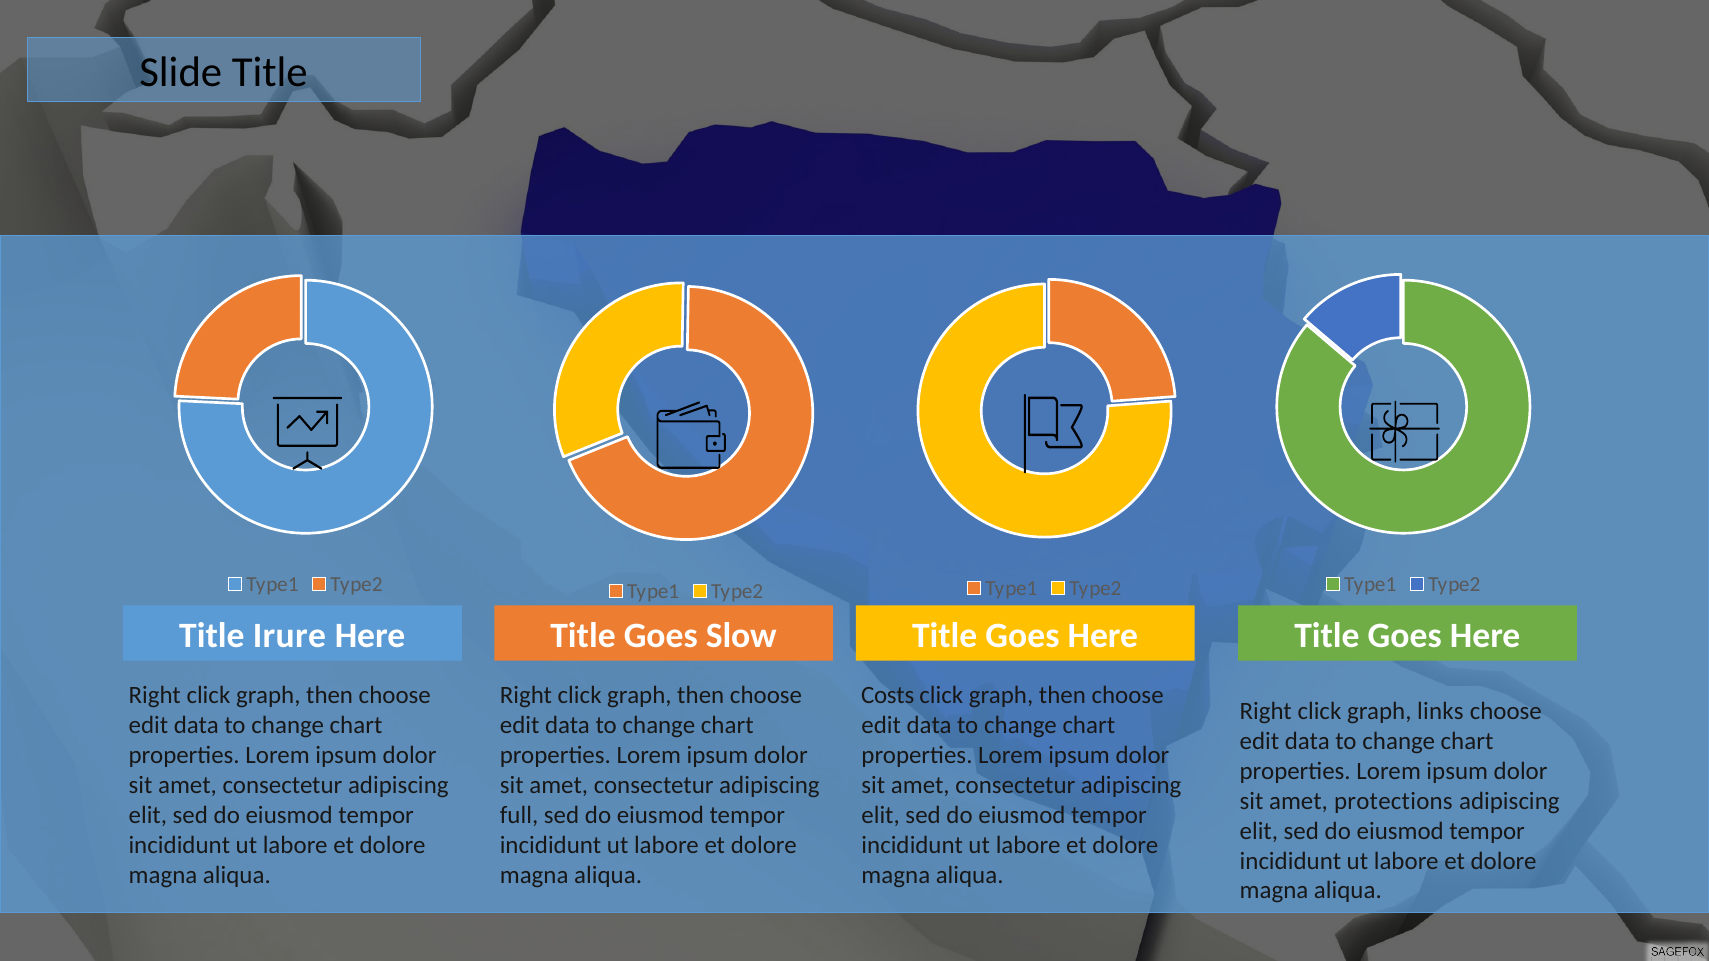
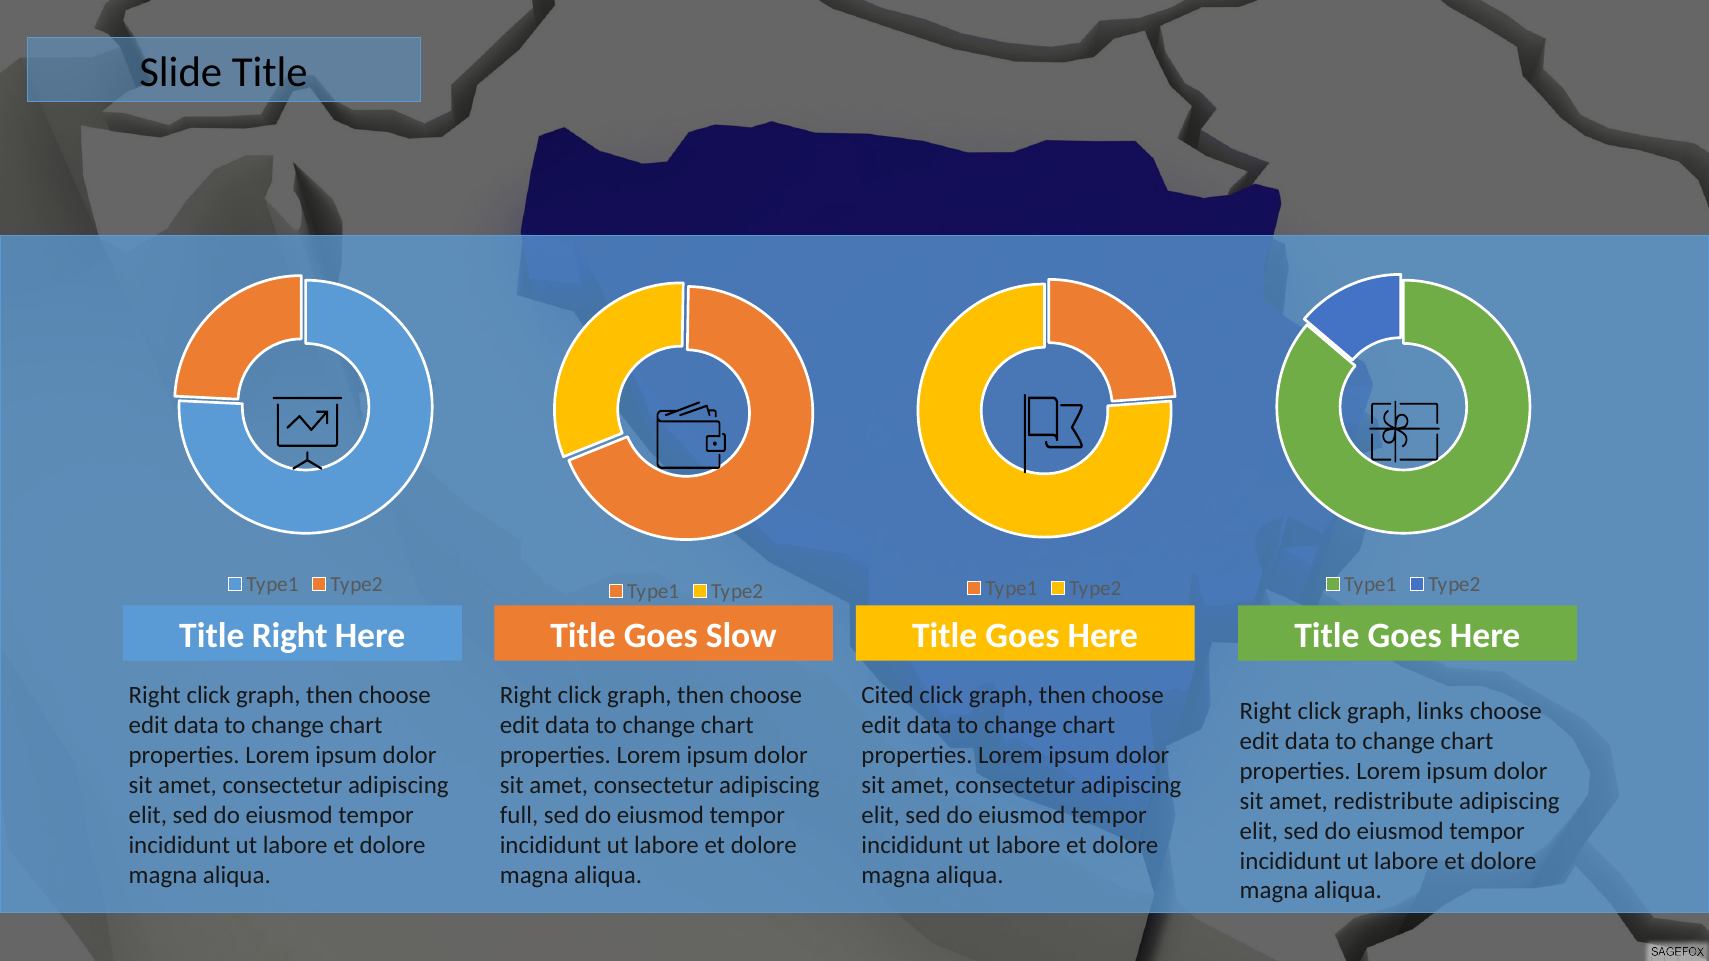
Title Irure: Irure -> Right (290, 636)
Costs: Costs -> Cited (888, 696)
protections: protections -> redistribute (1394, 801)
